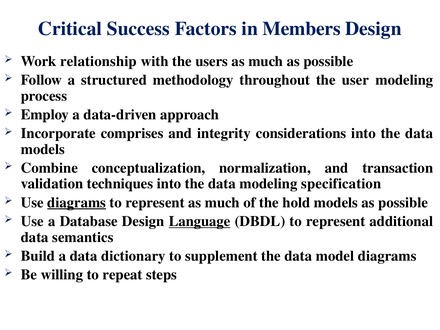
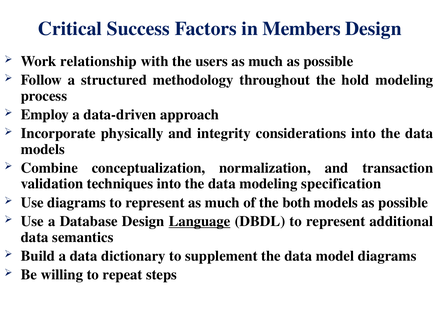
user: user -> hold (356, 80)
comprises: comprises -> physically (132, 133)
diagrams underline: present -> none (77, 203)
hold: hold -> both (296, 203)
